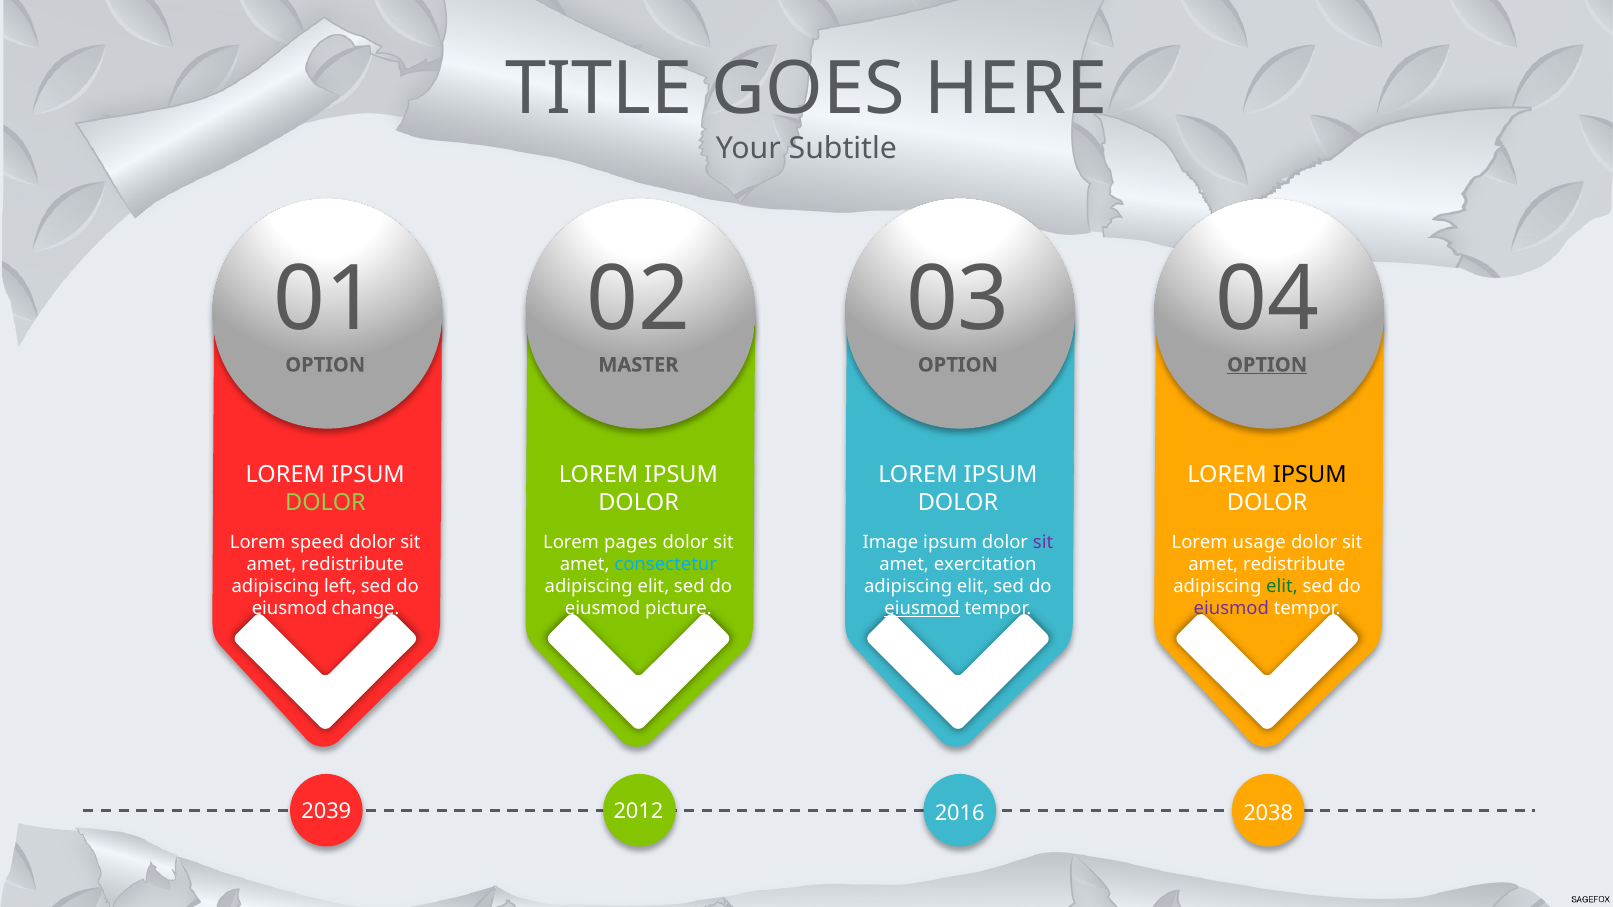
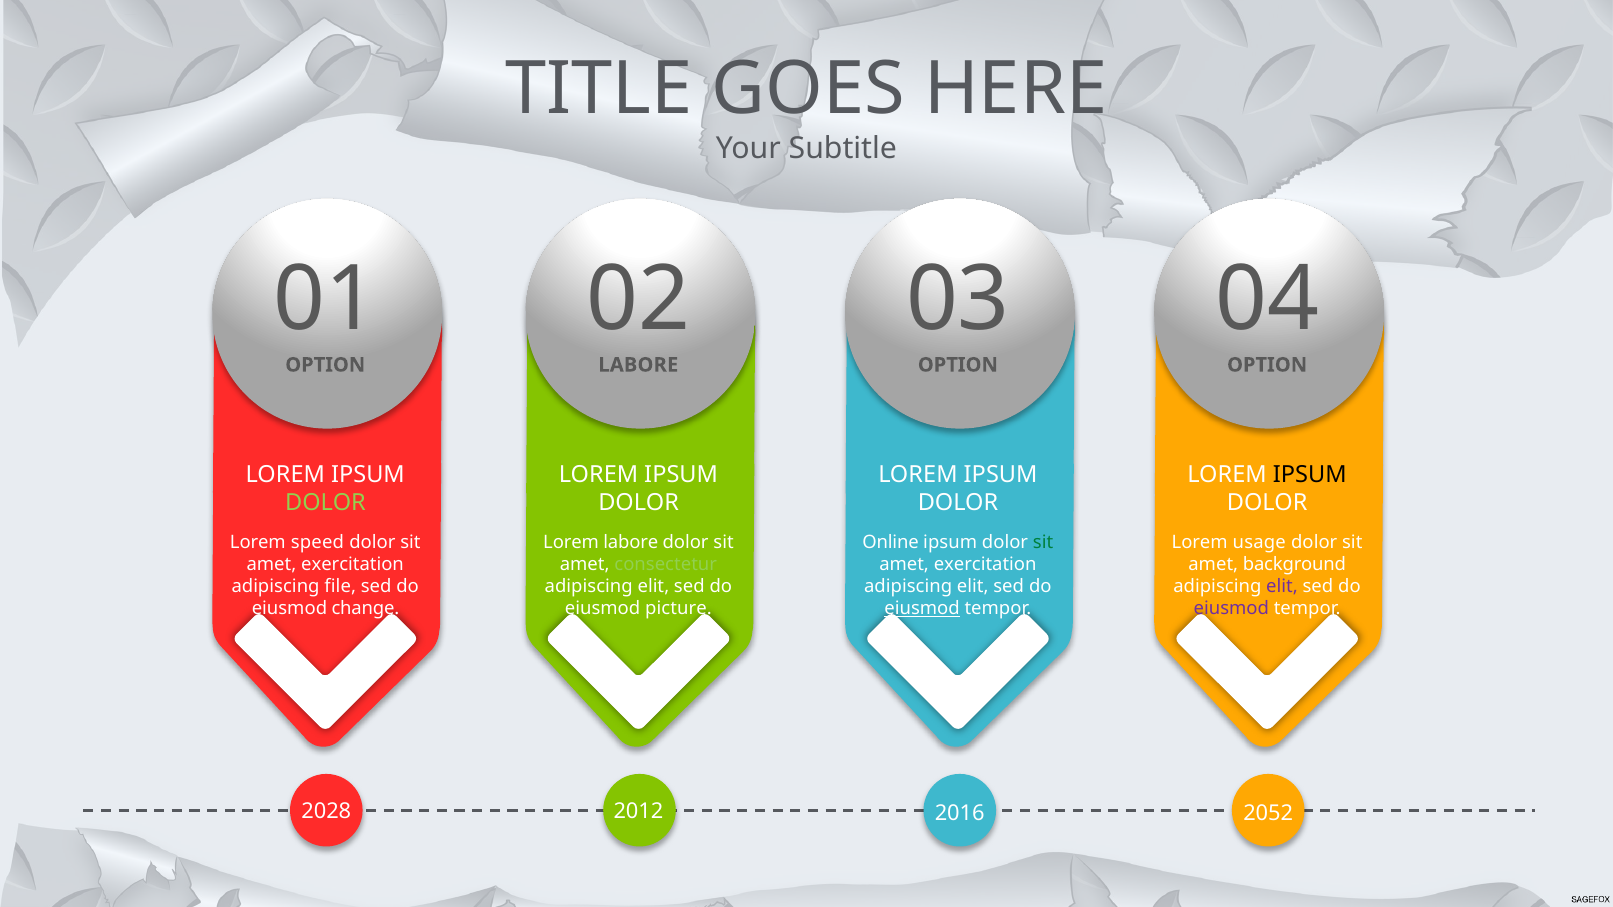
MASTER: MASTER -> LABORE (638, 365)
OPTION underline: present -> none (1267, 365)
Lorem pages: pages -> labore (631, 542)
Image: Image -> Online (891, 542)
sit colour: purple -> green (1043, 542)
redistribute: redistribute -> exercitation (353, 564)
consectetur colour: light blue -> light green (666, 564)
redistribute: redistribute -> background (1294, 564)
left: left -> file (340, 587)
elit colour: green -> purple (1282, 587)
2039: 2039 -> 2028 (326, 812)
2038: 2038 -> 2052 (1268, 813)
